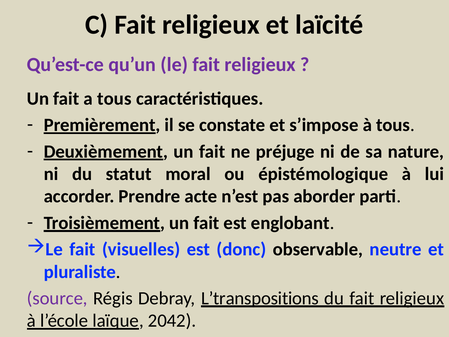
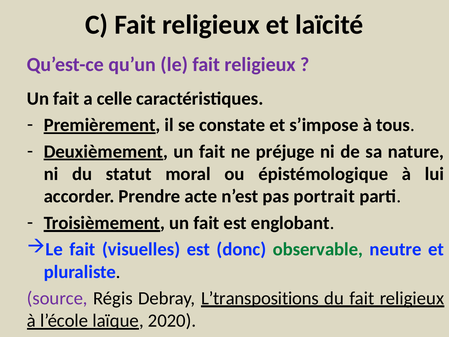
a tous: tous -> celle (114, 99)
aborder: aborder -> portrait (324, 196)
observable colour: black -> green (318, 249)
2042: 2042 -> 2020 (172, 321)
